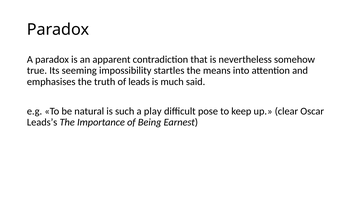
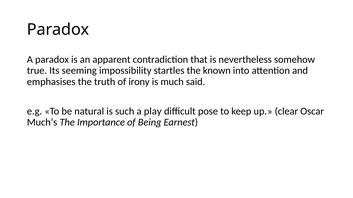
means: means -> known (217, 71)
leads: leads -> irony (139, 82)
Leads’s: Leads’s -> Much’s (42, 123)
